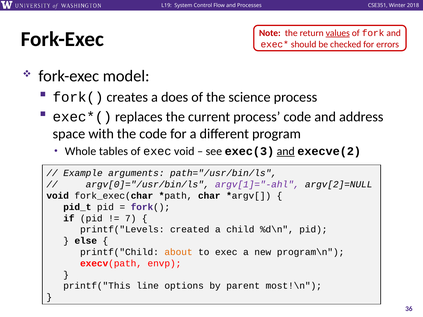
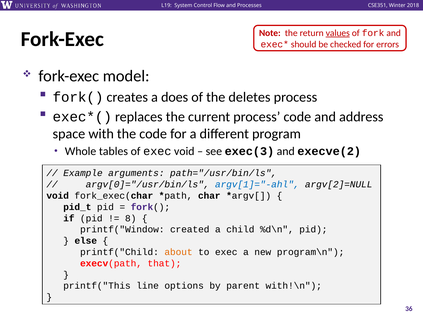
science: science -> deletes (249, 97)
and underline: present -> none (286, 151)
argv[1]="-ahl colour: purple -> blue (257, 185)
7: 7 -> 8 (131, 218)
printf("Levels: printf("Levels -> printf("Window (122, 230)
envp: envp -> that (164, 264)
most!\n: most!\n -> with!\n (294, 286)
